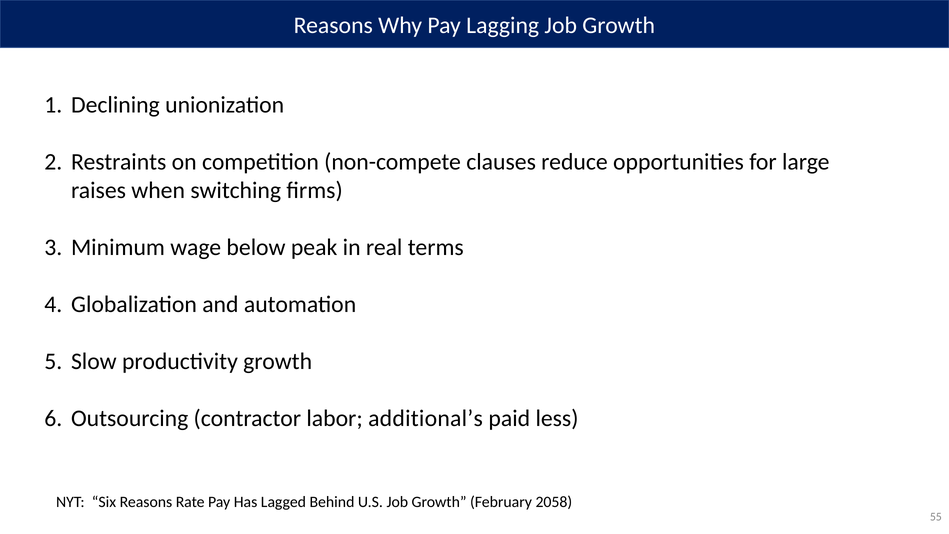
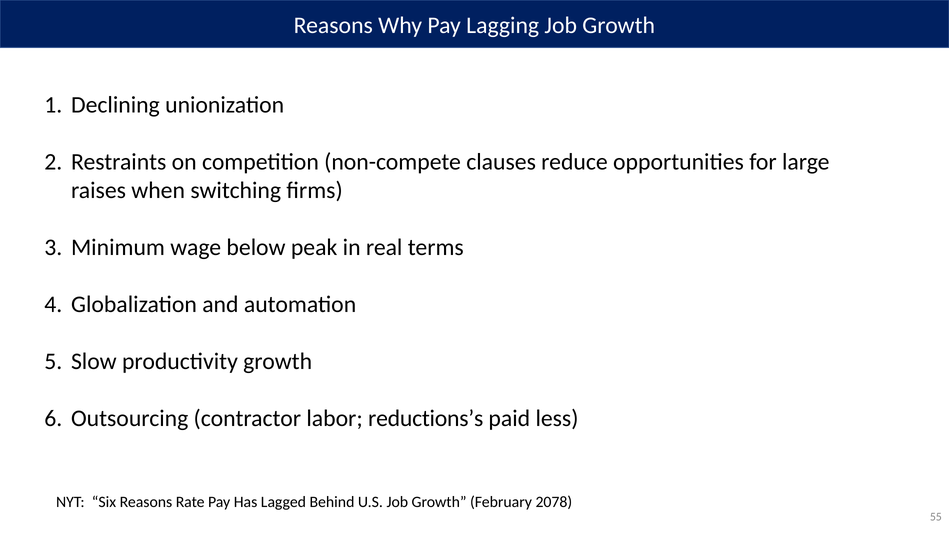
additional’s: additional’s -> reductions’s (426, 418)
2058: 2058 -> 2078 (554, 502)
